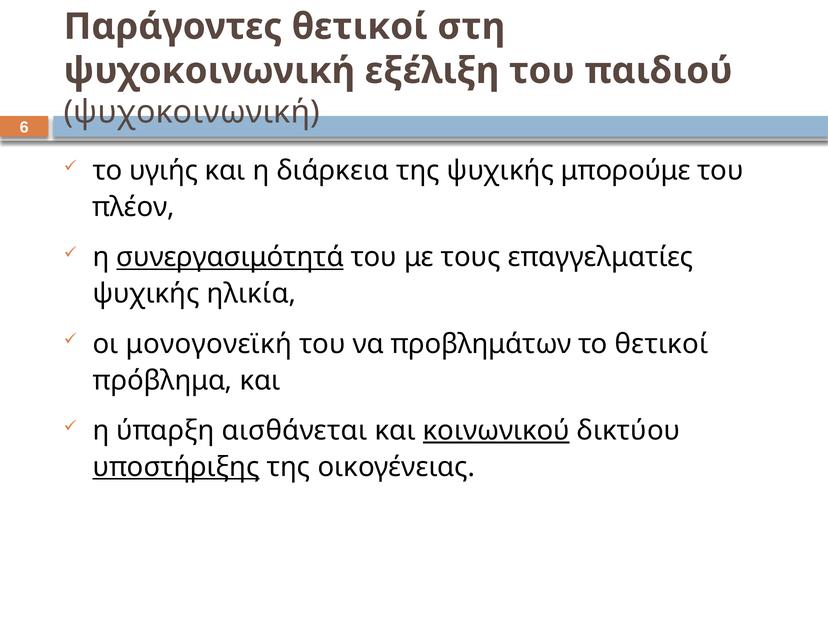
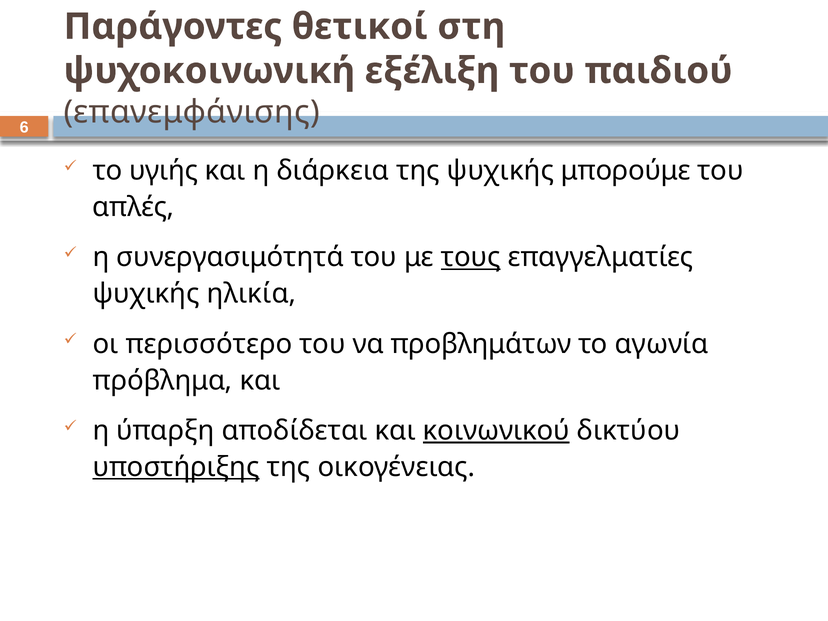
ψυχοκοινωνική: ψυχοκοινωνική -> επανεμφάνισης (192, 112)
πλέον: πλέον -> απλές (133, 207)
συνεργασιμότητά underline: present -> none (230, 257)
τους underline: none -> present (471, 257)
μονογονεϊκή: μονογονεϊκή -> περισσότερο (209, 344)
το θετικοί: θετικοί -> αγωνία (662, 344)
αισθάνεται: αισθάνεται -> αποδίδεται (295, 431)
